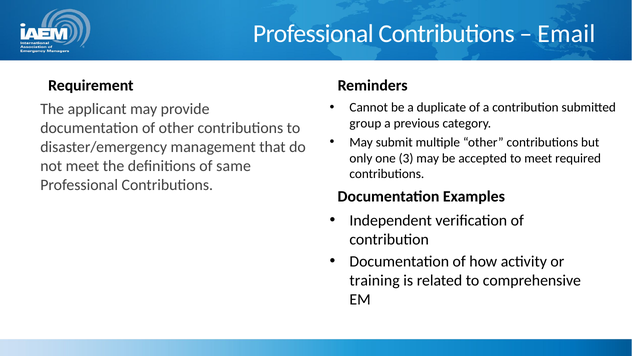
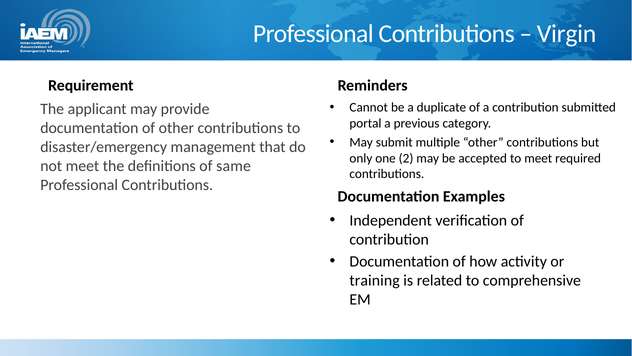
Email: Email -> Virgin (567, 34)
group: group -> portal (365, 123)
3: 3 -> 2 (406, 158)
